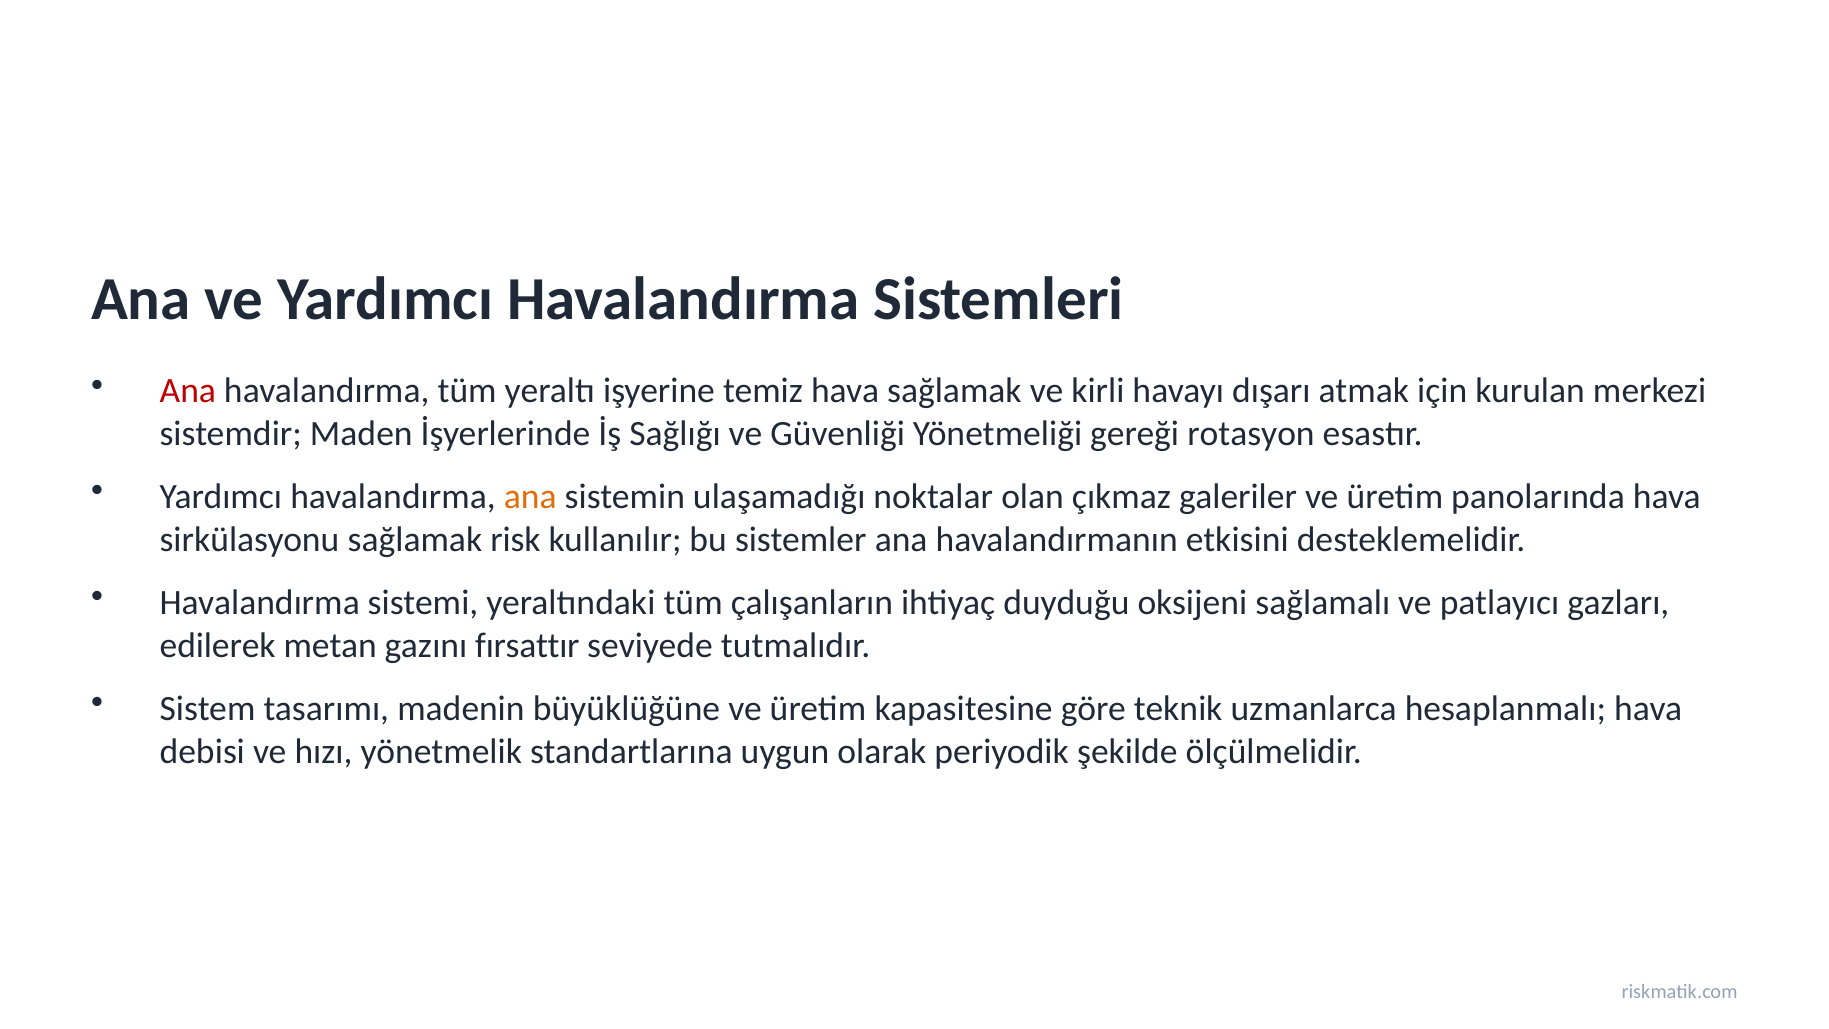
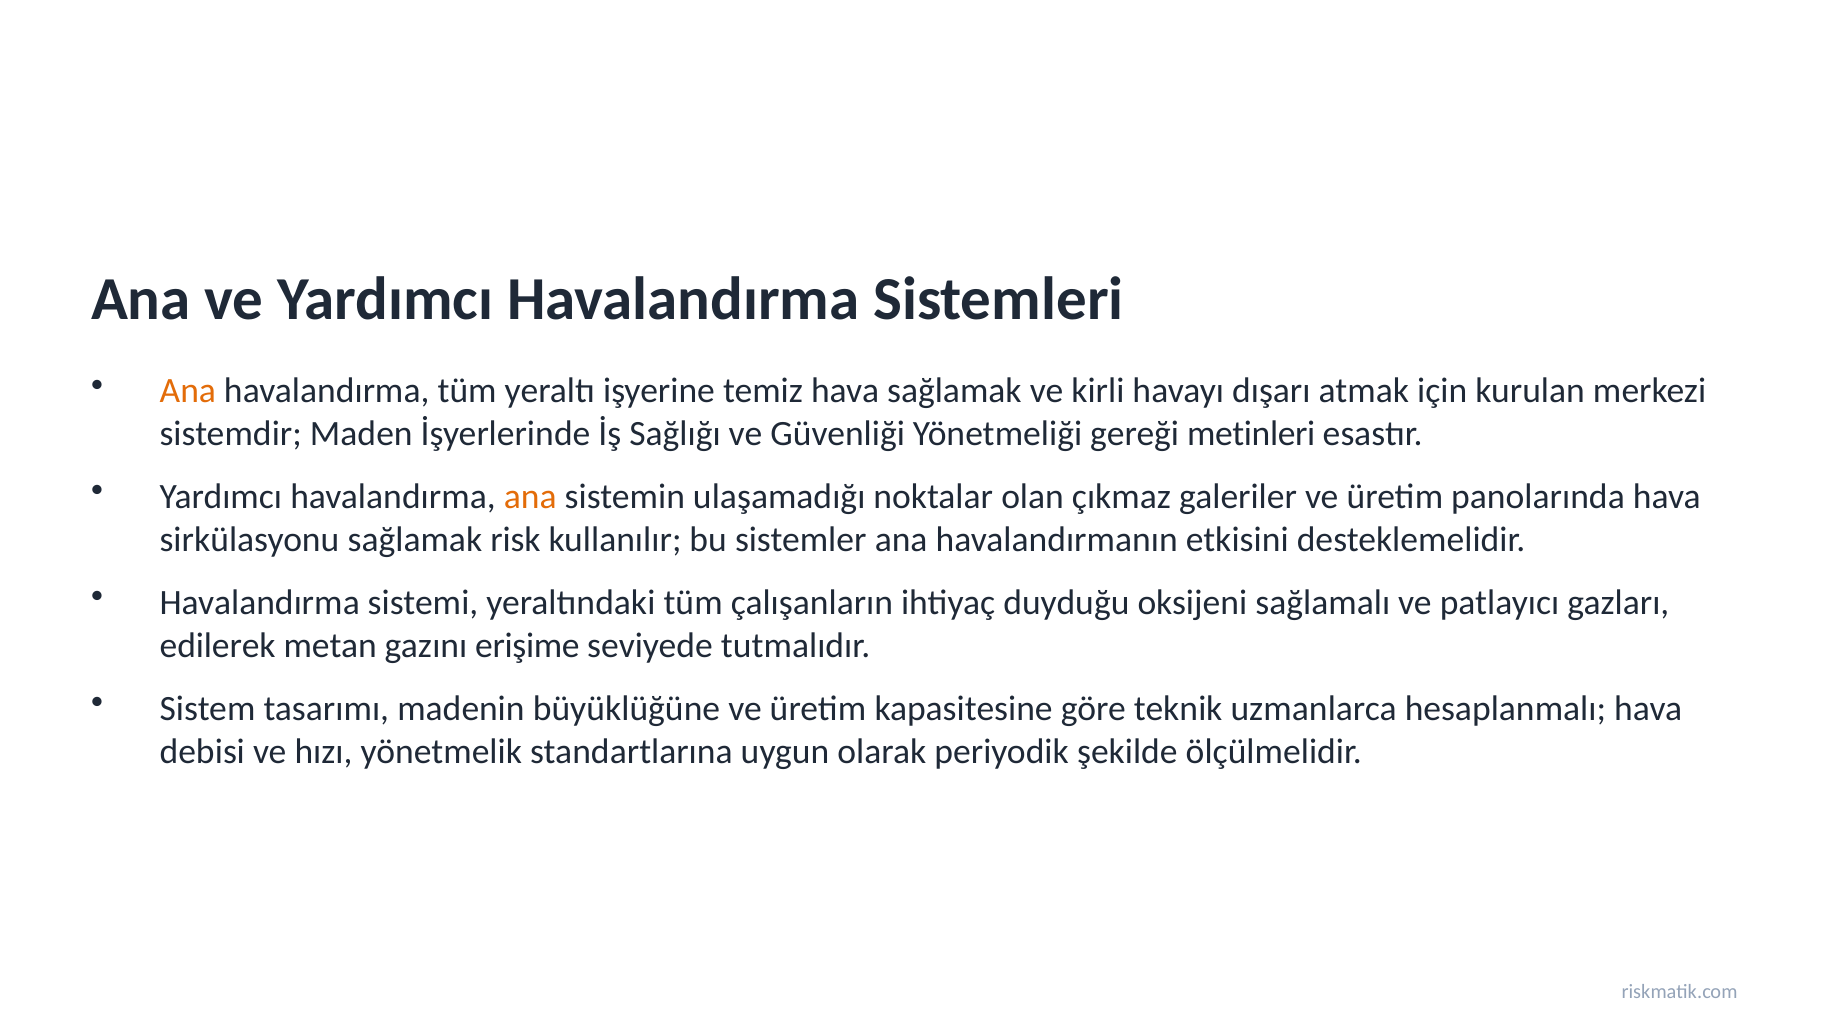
Ana colour: red -> orange (188, 391)
rotasyon: rotasyon -> metinleri (1251, 434)
fırsattır: fırsattır -> erişime (527, 646)
